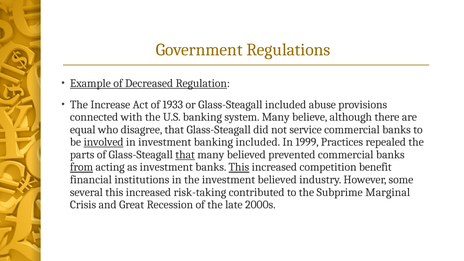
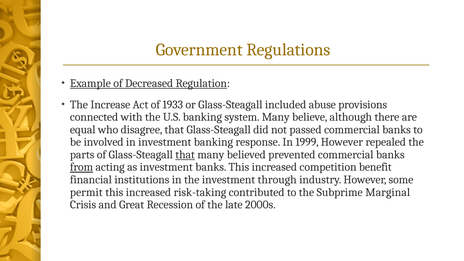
service: service -> passed (306, 130)
involved underline: present -> none (104, 142)
banking included: included -> response (258, 142)
1999 Practices: Practices -> However (342, 142)
This underline: present -> none (239, 167)
investment believed: believed -> through (277, 180)
several: several -> permit (86, 192)
